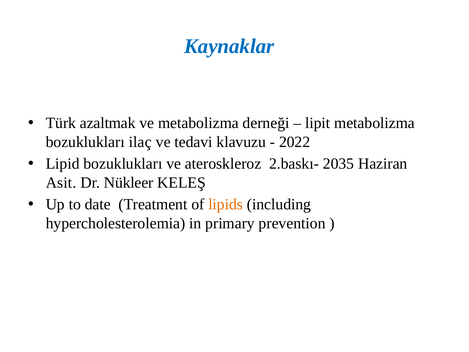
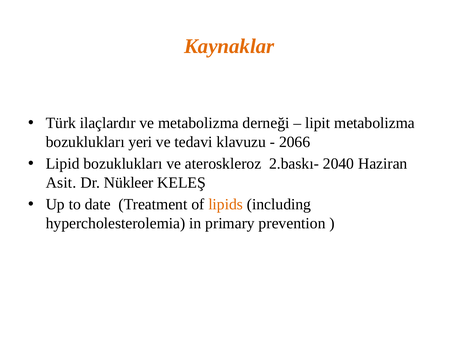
Kaynaklar colour: blue -> orange (229, 46)
azaltmak: azaltmak -> ilaçlardır (108, 123)
ilaç: ilaç -> yeri (140, 142)
2022: 2022 -> 2066 (295, 142)
2035: 2035 -> 2040 (339, 164)
